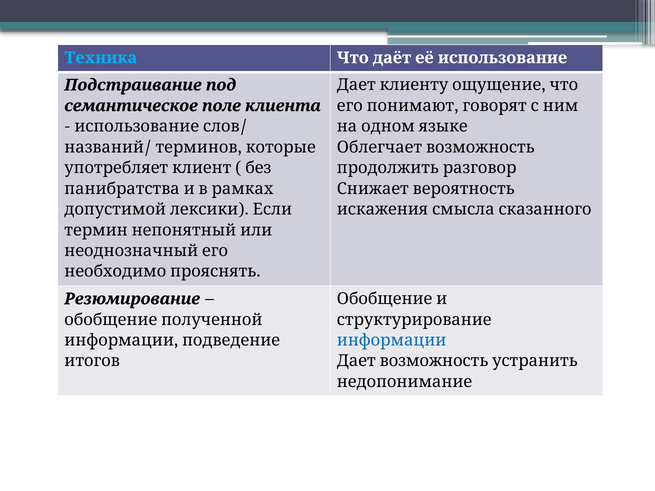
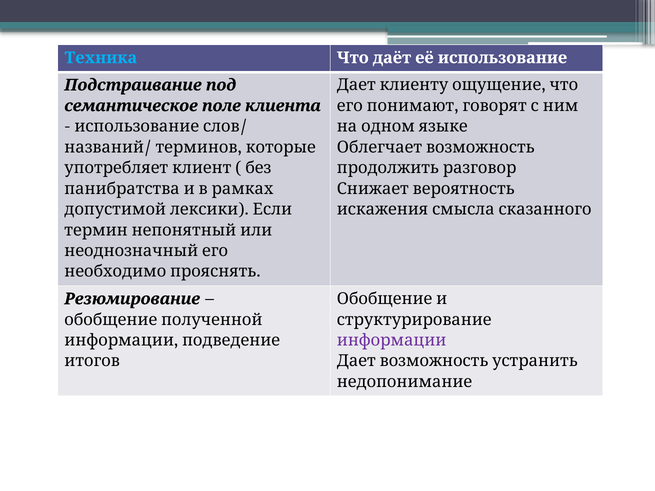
информации colour: blue -> purple (392, 341)
